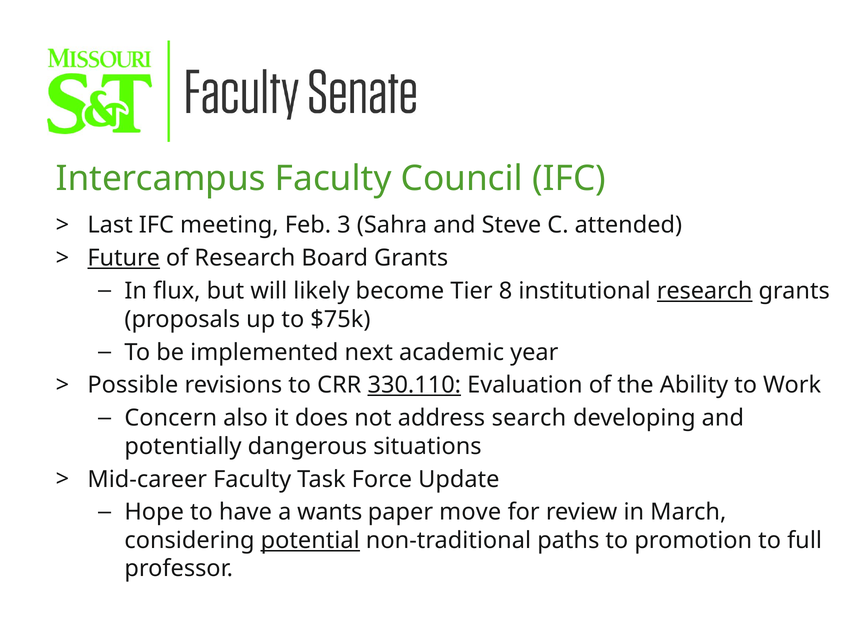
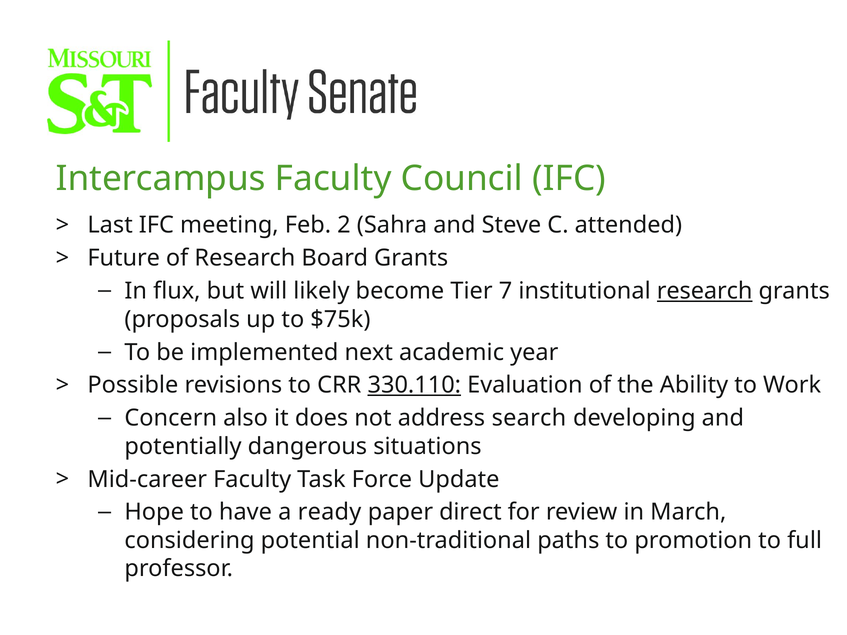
3: 3 -> 2 (344, 225)
Future underline: present -> none (124, 258)
8: 8 -> 7 (506, 291)
wants: wants -> ready (329, 512)
move: move -> direct (470, 512)
potential underline: present -> none (310, 541)
